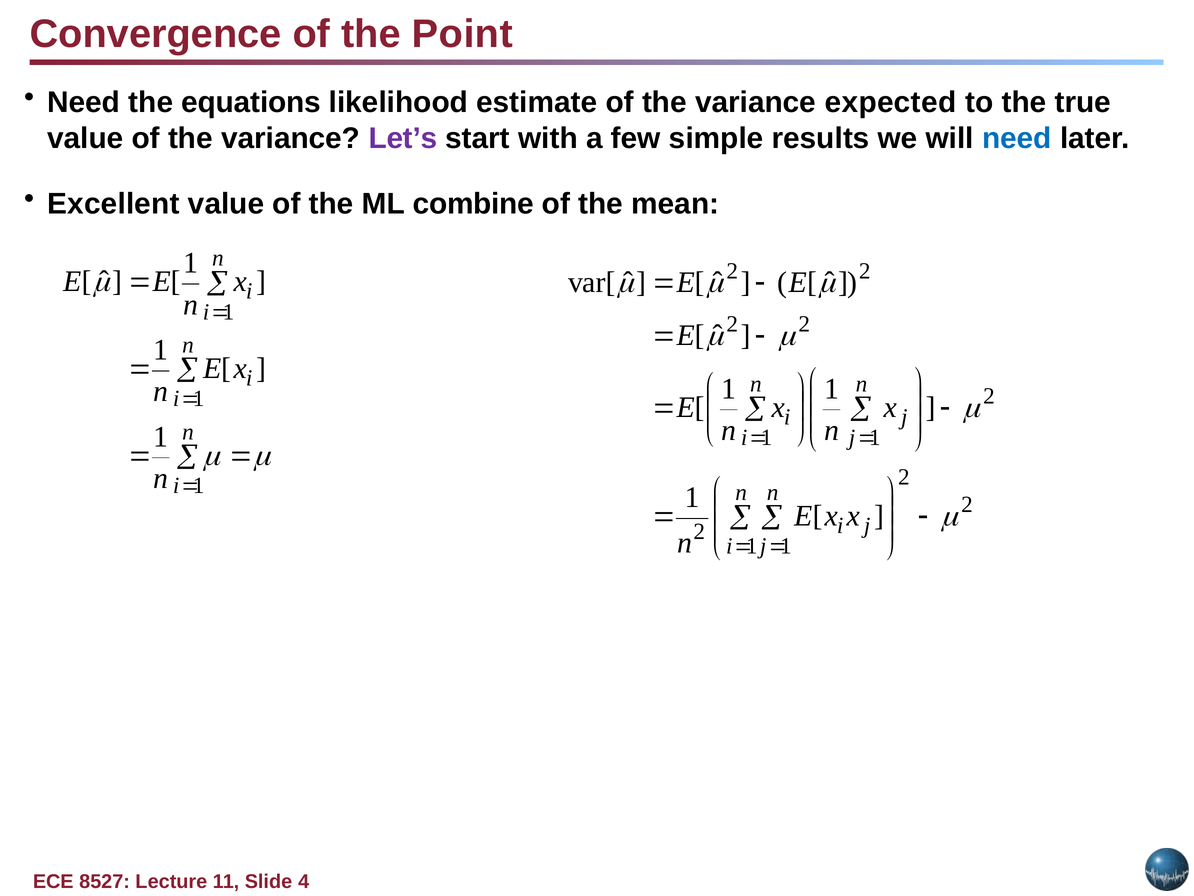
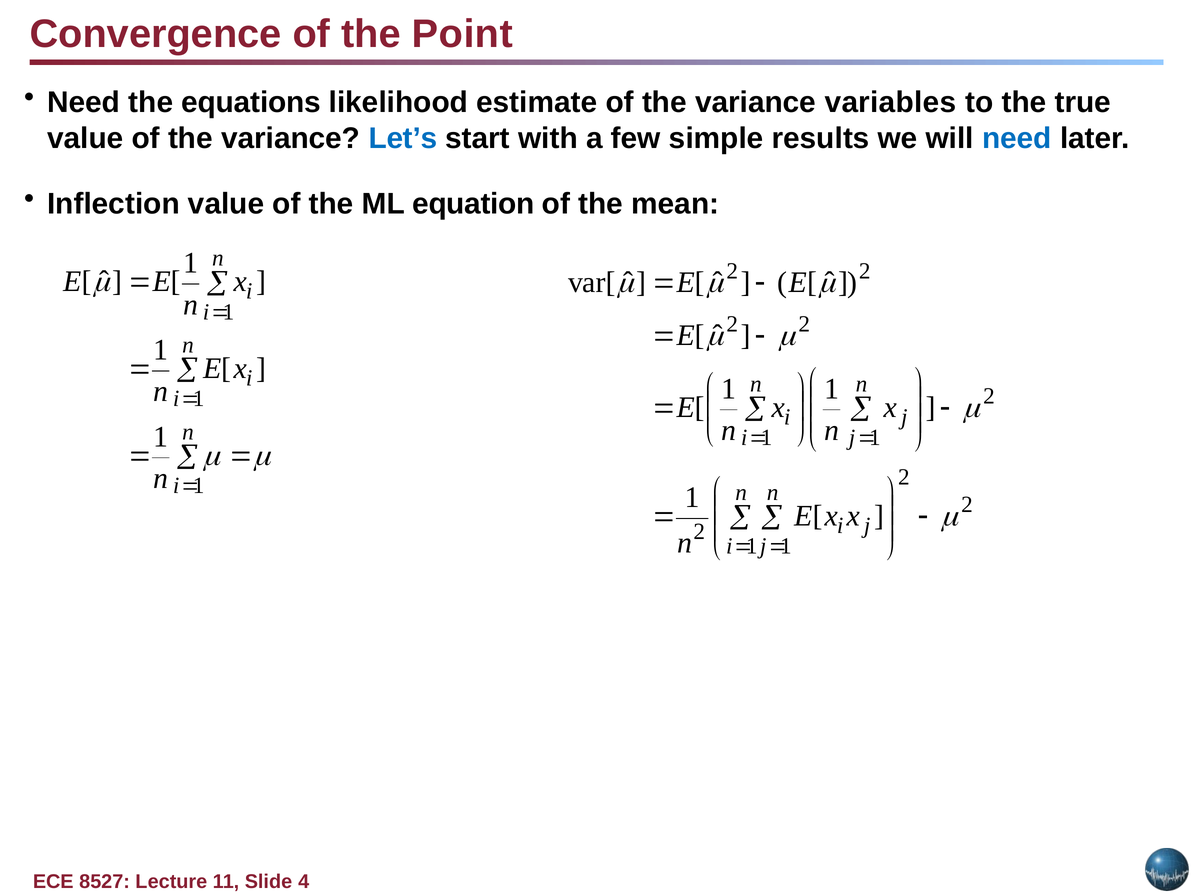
expected: expected -> variables (891, 102)
Let’s colour: purple -> blue (403, 138)
Excellent: Excellent -> Inflection (113, 204)
combine: combine -> equation (473, 204)
